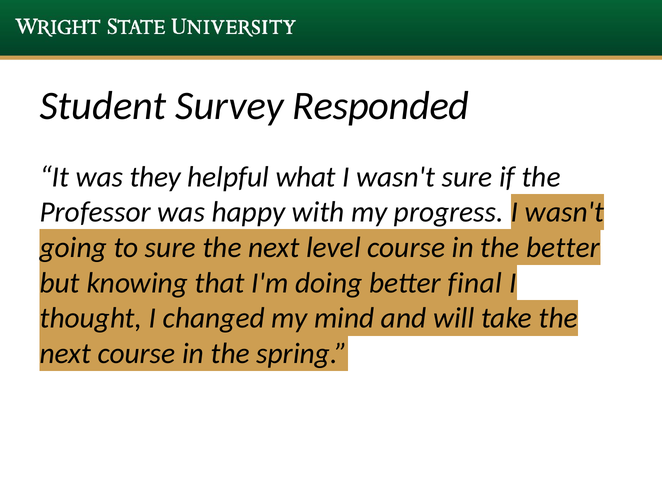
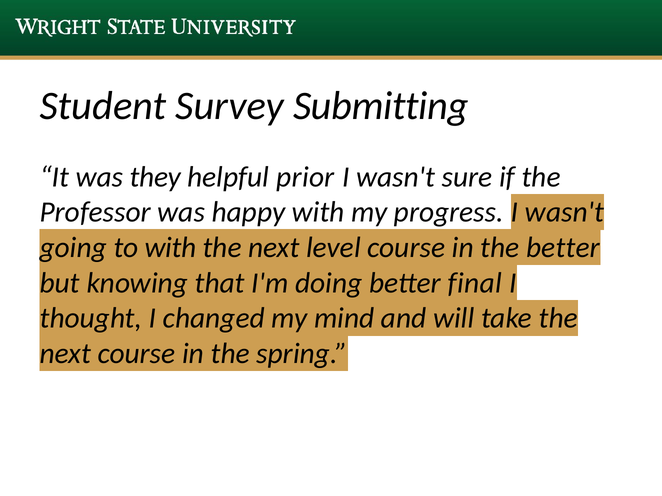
Responded: Responded -> Submitting (381, 106)
what: what -> prior (305, 177)
to sure: sure -> with (171, 248)
